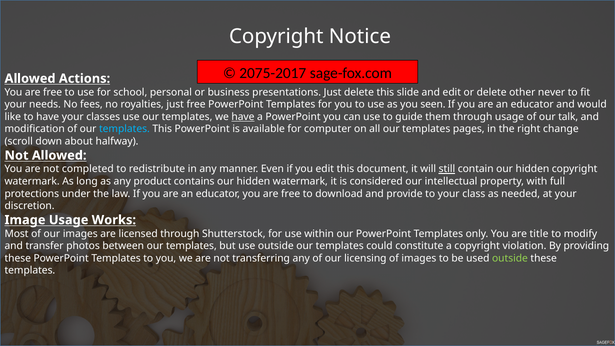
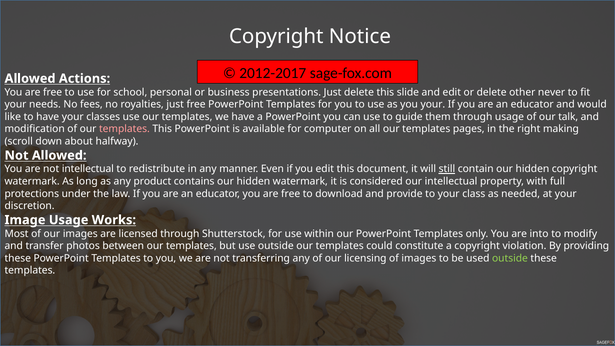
2075-2017: 2075-2017 -> 2012-2017 (273, 73)
you seen: seen -> your (433, 105)
have underline: present -> none (243, 117)
templates colour: light blue -> pink (124, 129)
change: change -> making (561, 129)
not completed: completed -> intellectual (88, 169)
title: title -> into (539, 234)
